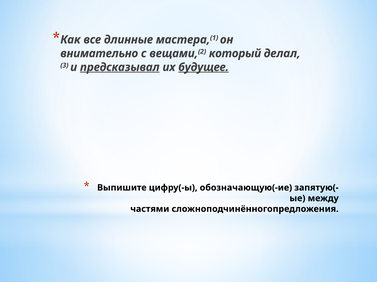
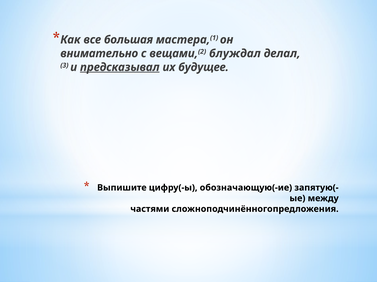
длинные: длинные -> большая (128, 40)
который: который -> блуждал (235, 54)
будущее underline: present -> none (204, 67)
